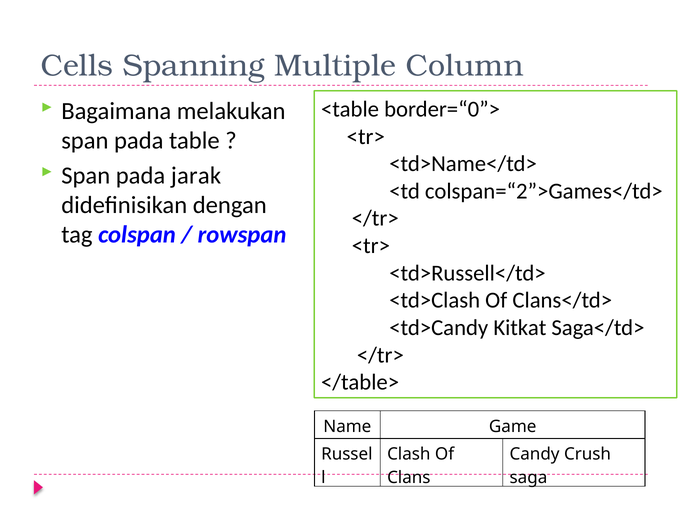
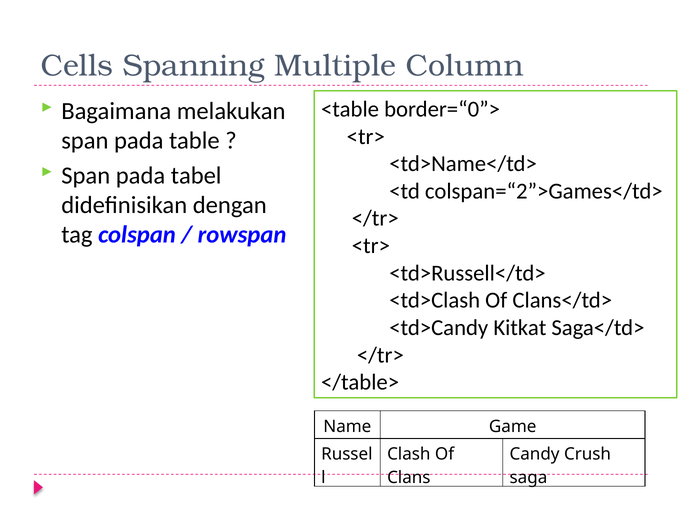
jarak: jarak -> tabel (196, 176)
